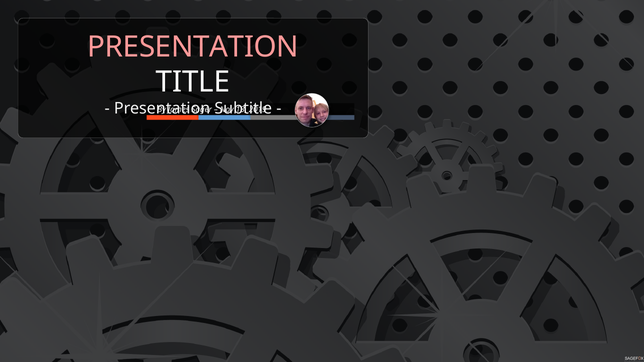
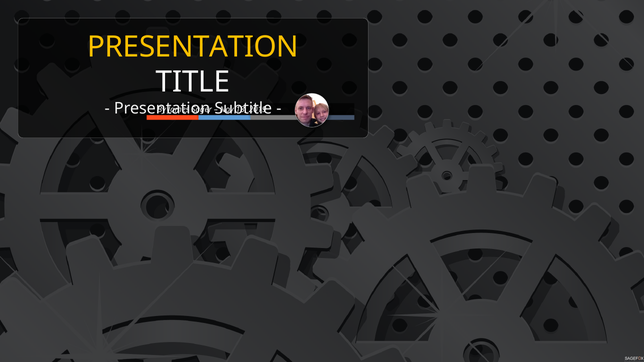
PRESENTATION colour: pink -> yellow (193, 47)
